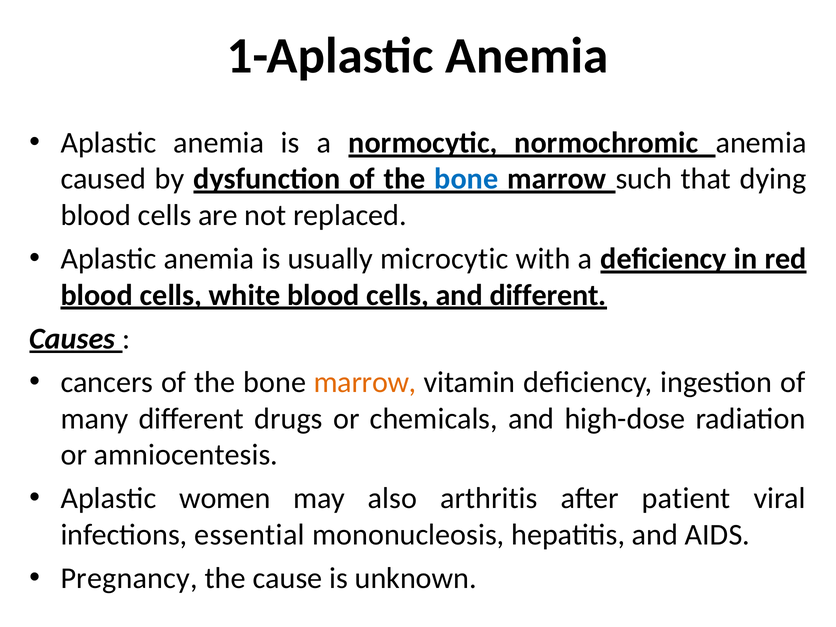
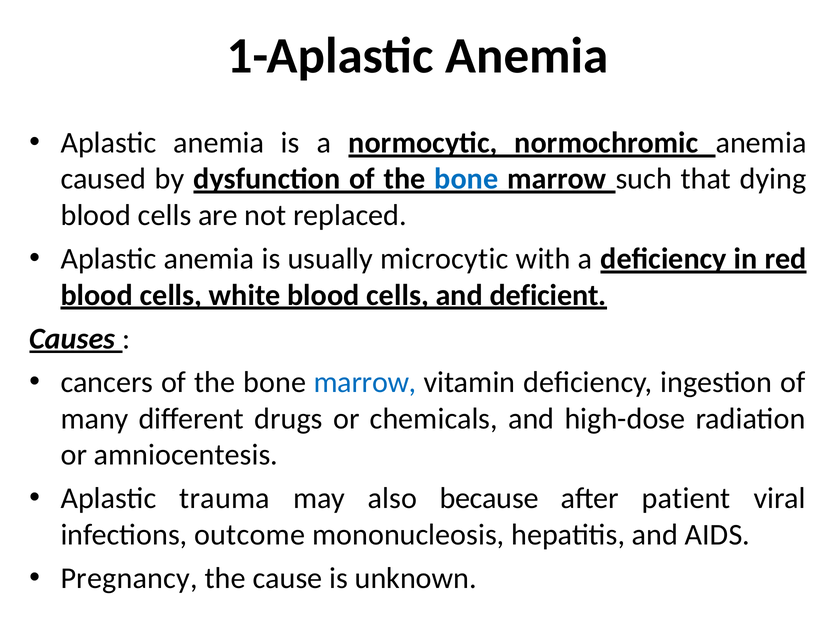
and different: different -> deficient (548, 295)
marrow colour: orange -> blue (365, 382)
women: women -> trauma (225, 498)
arthritis: arthritis -> because (489, 498)
essential: essential -> outcome (250, 535)
